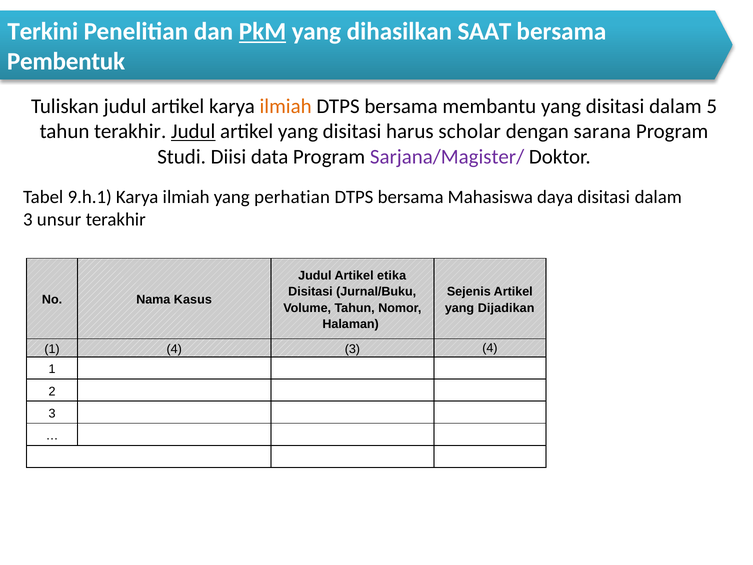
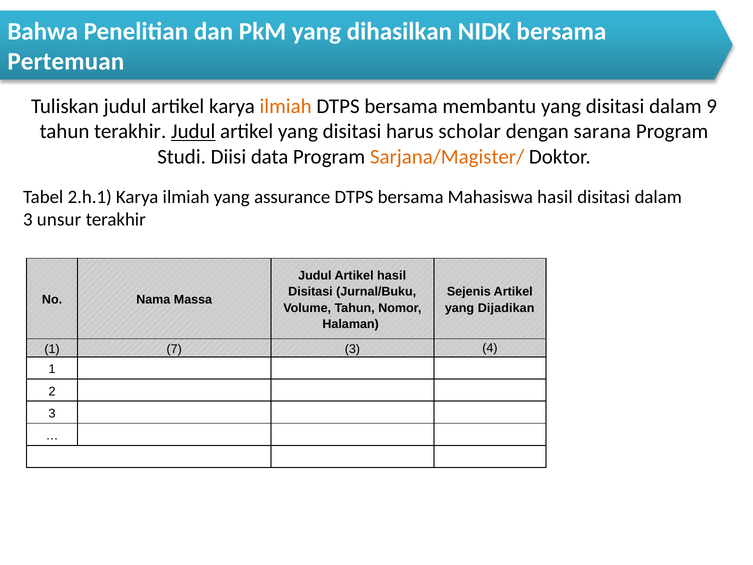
Terkini: Terkini -> Bahwa (43, 32)
PkM underline: present -> none (263, 32)
SAAT: SAAT -> NIDK (484, 32)
Pembentuk: Pembentuk -> Pertemuan (66, 62)
5: 5 -> 9 (712, 106)
Sarjana/Magister/ colour: purple -> orange (447, 157)
9.h.1: 9.h.1 -> 2.h.1 (90, 197)
perhatian: perhatian -> assurance (292, 197)
Mahasiswa daya: daya -> hasil (555, 197)
Artikel etika: etika -> hasil (392, 275)
Kasus: Kasus -> Massa (193, 300)
1 4: 4 -> 7 (174, 349)
